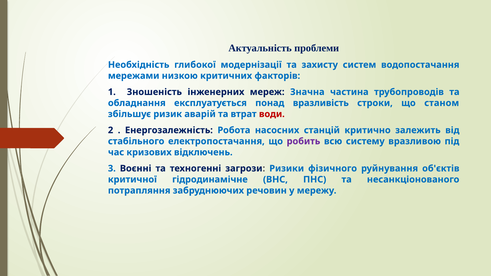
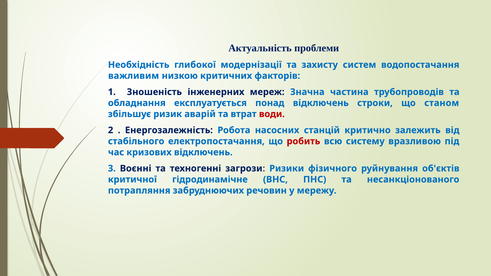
мережами: мережами -> важливим (134, 76)
понад вразливість: вразливість -> відключень (321, 103)
робить colour: purple -> red (303, 141)
